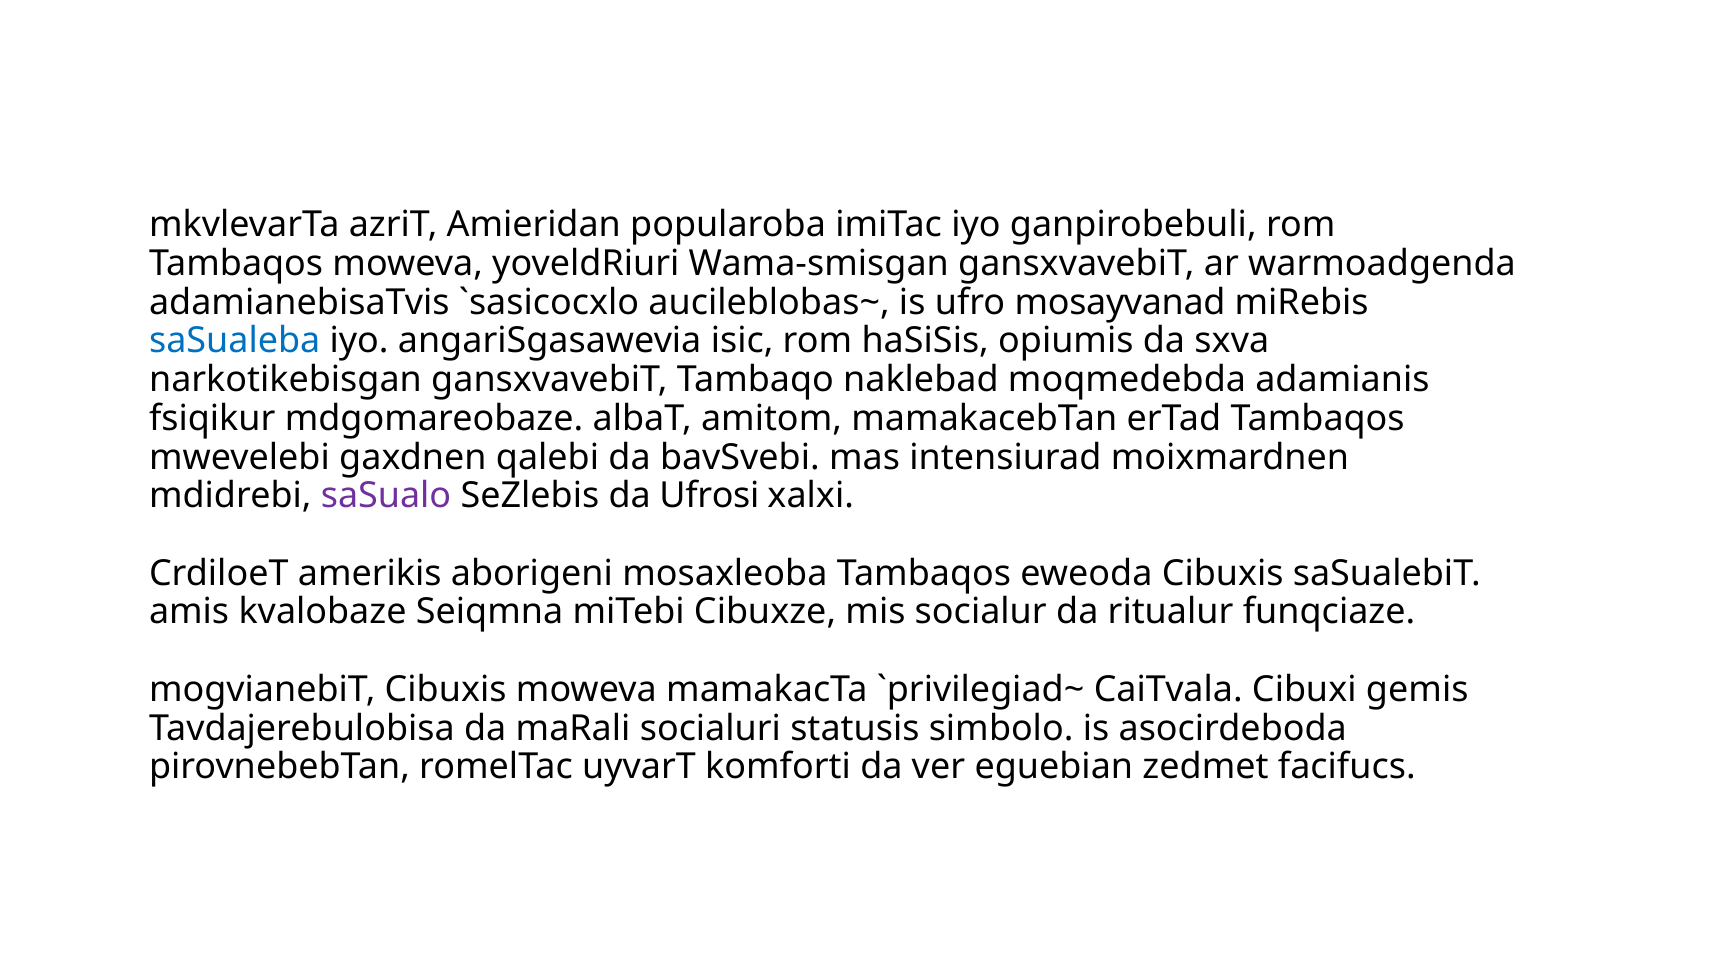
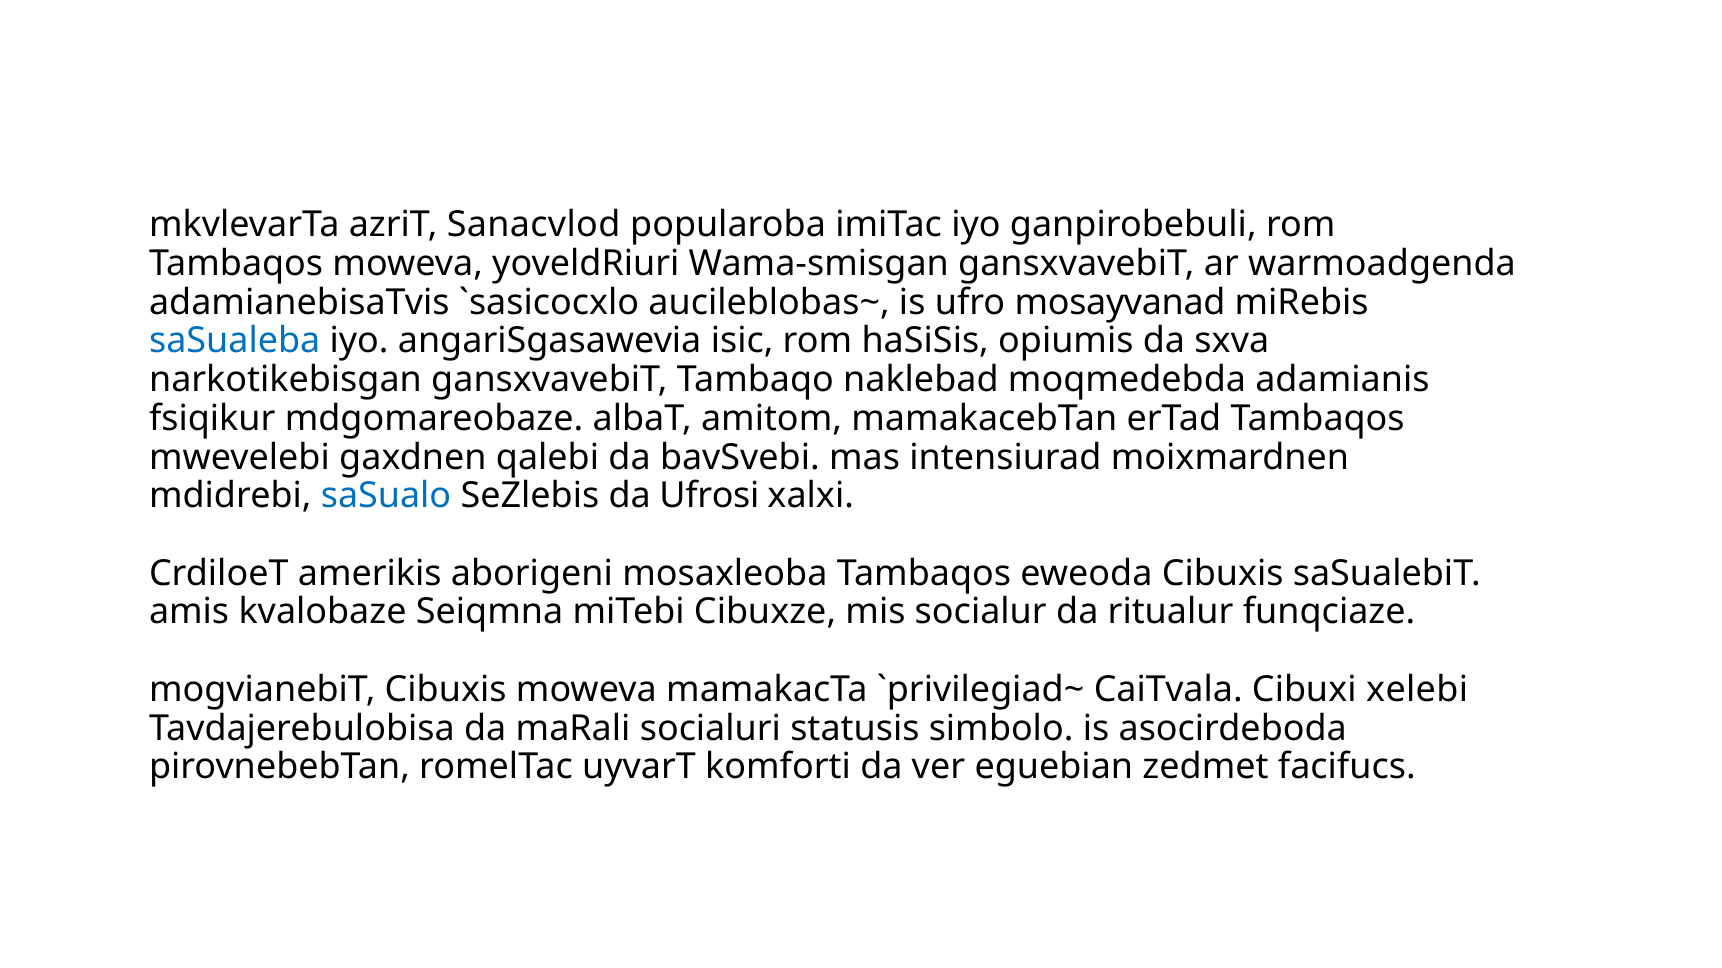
Amieridan: Amieridan -> Sanacvlod (534, 225)
saSualo colour: purple -> blue (386, 496)
gemis: gemis -> xelebi (1417, 690)
